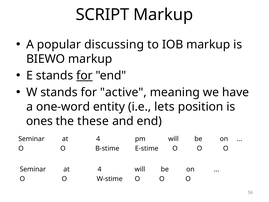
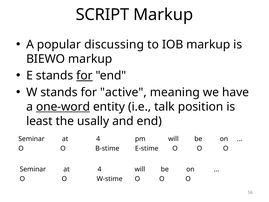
one-word underline: none -> present (63, 107)
lets: lets -> talk (165, 107)
ones: ones -> least (39, 121)
these: these -> usally (93, 121)
